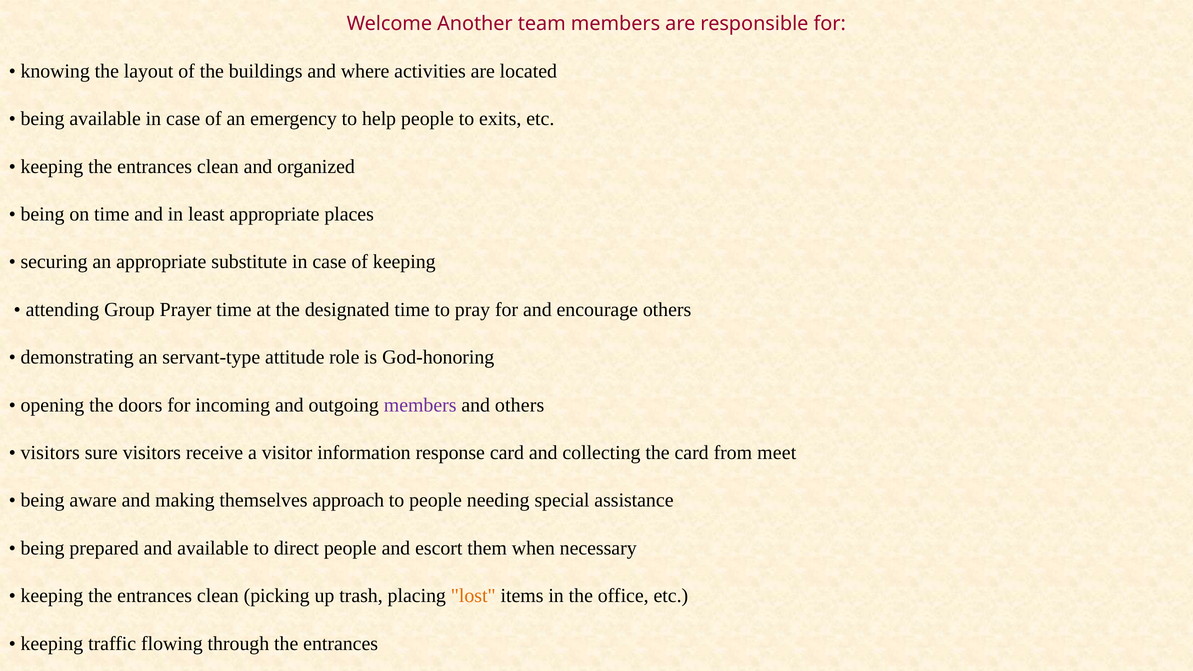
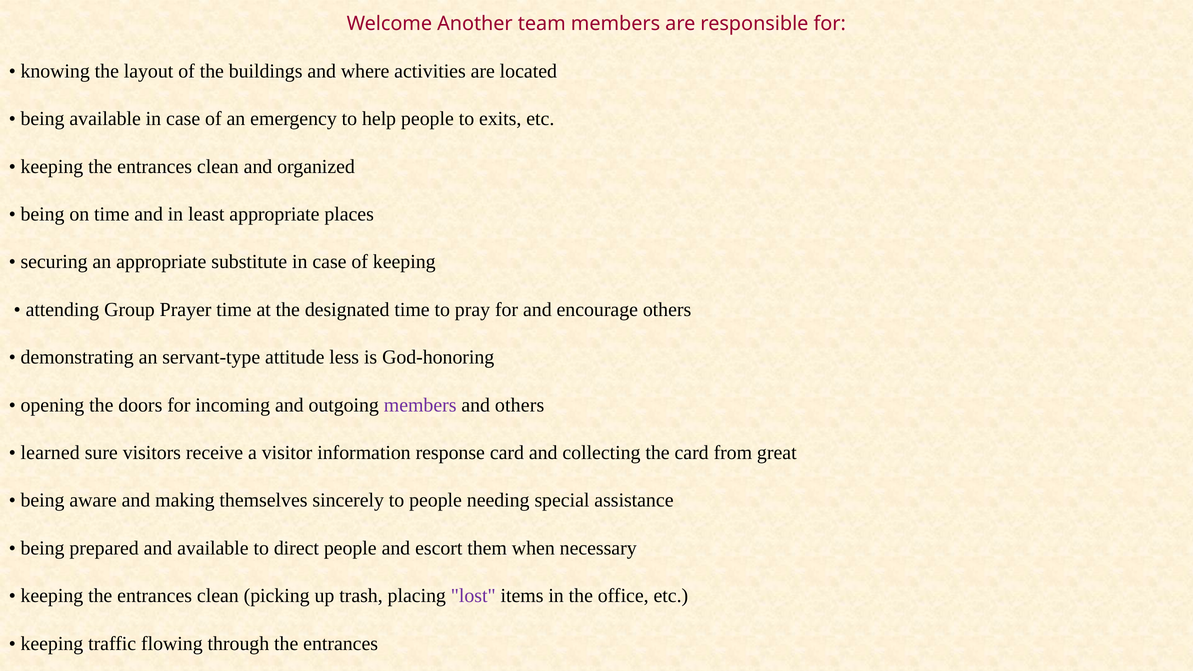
role: role -> less (344, 357)
visitors: visitors -> learned (50, 453)
meet: meet -> great (777, 453)
approach: approach -> sincerely (348, 500)
lost colour: orange -> purple (473, 596)
